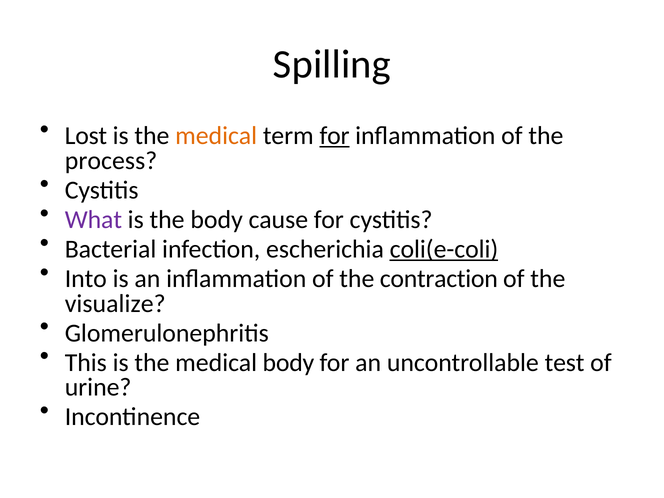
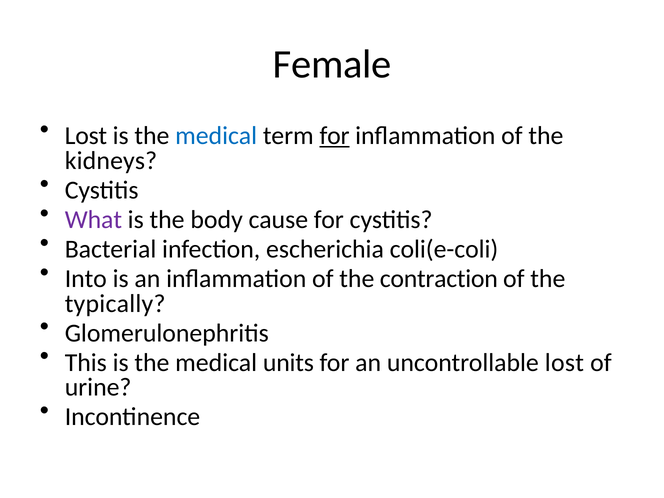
Spilling: Spilling -> Female (332, 64)
medical colour: orange -> blue (216, 136)
process: process -> kidneys (111, 161)
coli(e-coli underline: present -> none (444, 249)
visualize: visualize -> typically (115, 303)
medical body: body -> units (288, 363)
uncontrollable test: test -> lost (564, 363)
